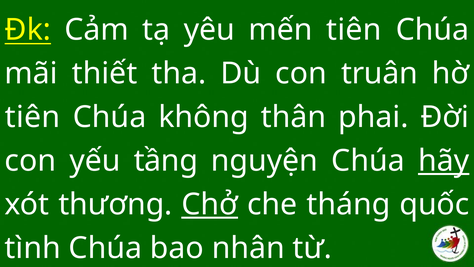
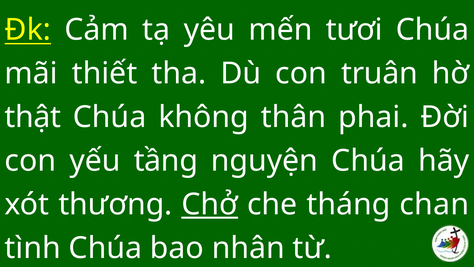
mến tiên: tiên -> tươi (354, 30)
tiên: tiên -> thật (33, 117)
hãy underline: present -> none (444, 161)
quốc: quốc -> chan (434, 204)
